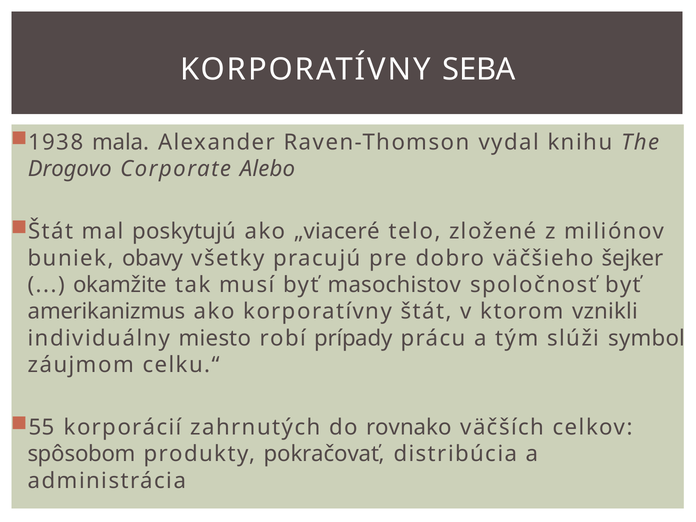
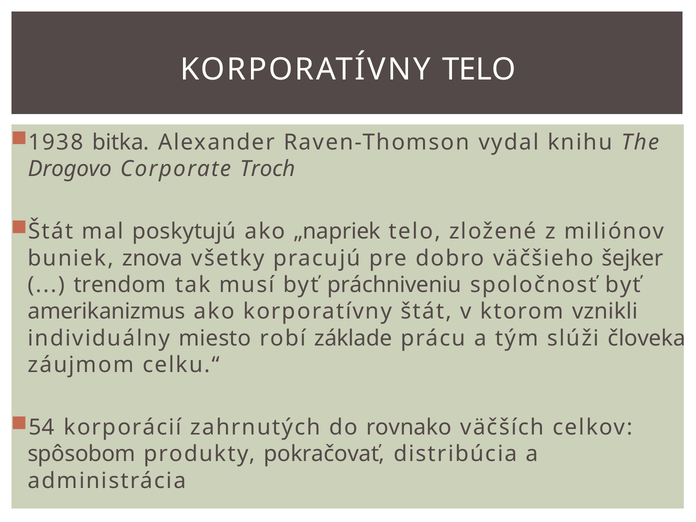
KORPORATÍVNY SEBA: SEBA -> TELO (479, 69)
mala: mala -> bitka (121, 142)
Alebo: Alebo -> Troch (267, 169)
„viaceré: „viaceré -> „napriek (337, 232)
obavy: obavy -> znova (153, 258)
okamžite: okamžite -> trendom (120, 285)
masochistov: masochistov -> práchniveniu (394, 285)
prípady: prípady -> základe (353, 338)
symbol: symbol -> človeka (647, 338)
55: 55 -> 54 (41, 427)
